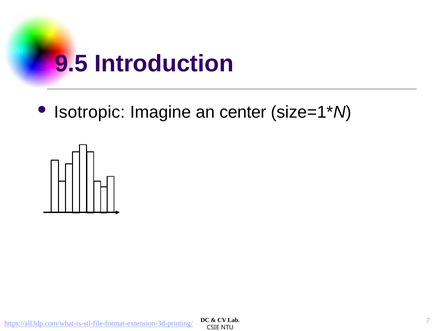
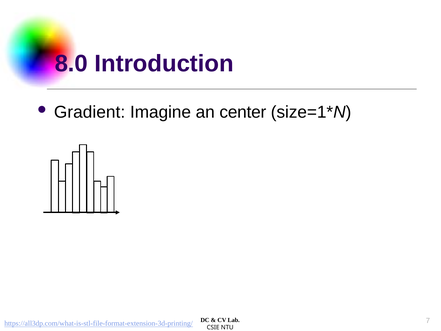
9.5: 9.5 -> 8.0 (71, 64)
Isotropic: Isotropic -> Gradient (90, 112)
